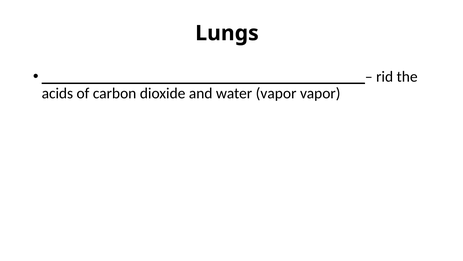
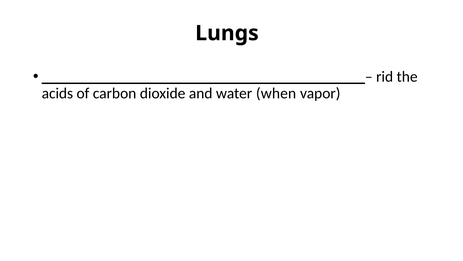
water vapor: vapor -> when (276, 93)
